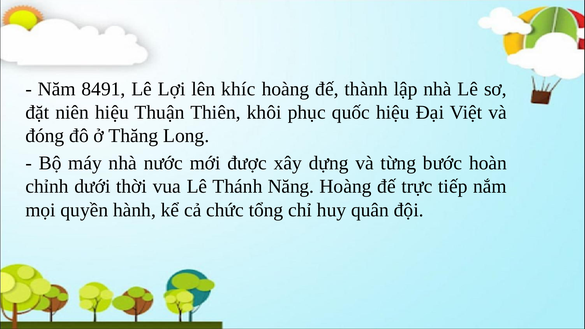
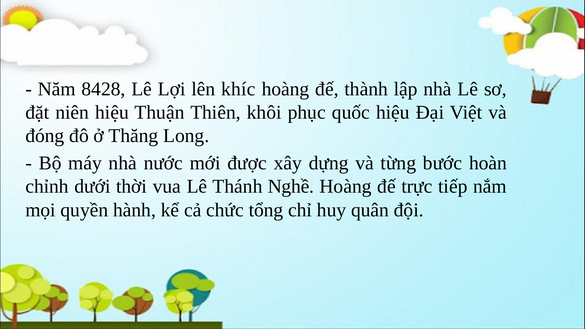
8491: 8491 -> 8428 (103, 89)
Năng: Năng -> Nghề (291, 187)
